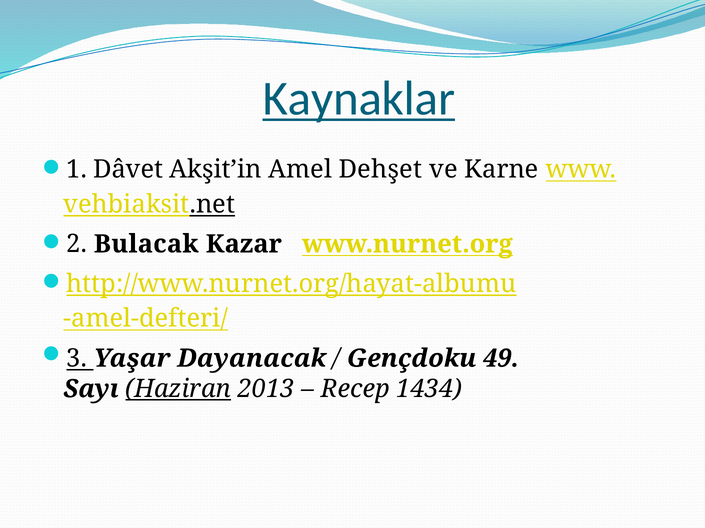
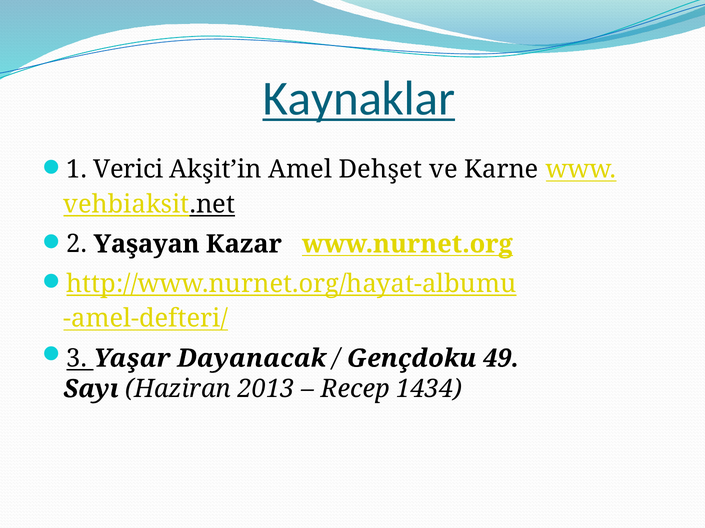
Dâvet: Dâvet -> Verici (128, 170)
Bulacak: Bulacak -> Yaşayan (147, 244)
Haziran underline: present -> none (178, 389)
